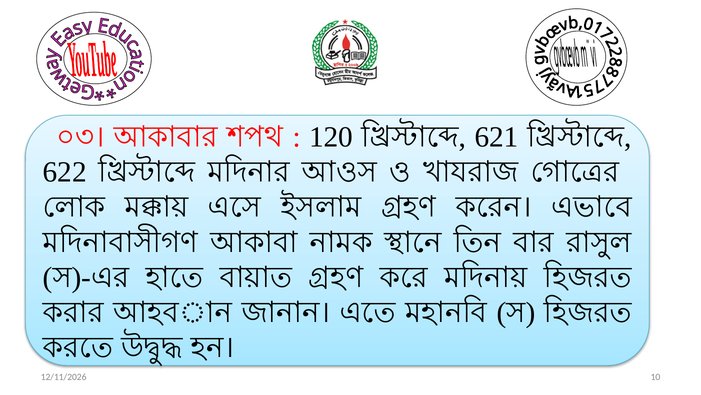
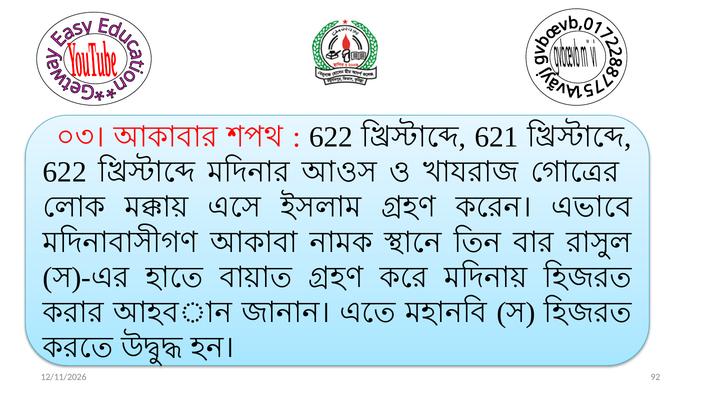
120: 120 -> 622 (331, 137)
10: 10 -> 92 (655, 377)
